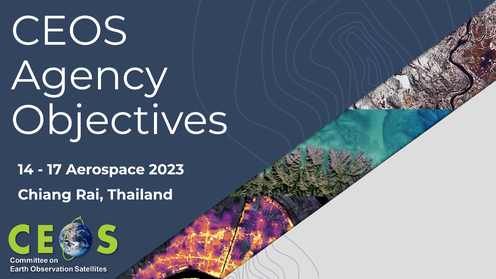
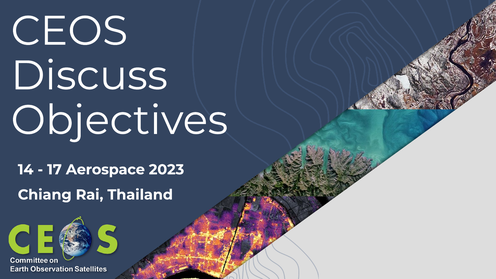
Agency: Agency -> Discuss (89, 76)
